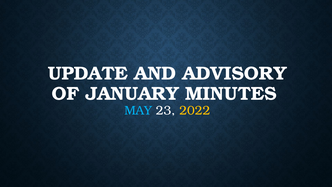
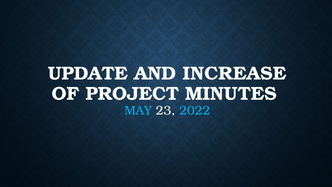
ADVISORY: ADVISORY -> INCREASE (234, 73)
JANUARY: JANUARY -> PROJECT (132, 93)
2022 colour: yellow -> light blue (195, 110)
